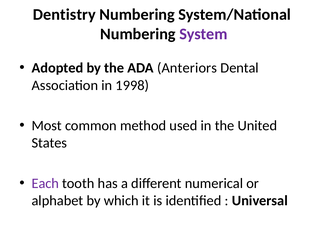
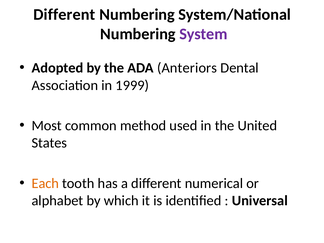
Dentistry: Dentistry -> Different (64, 15)
1998: 1998 -> 1999 (132, 85)
Each colour: purple -> orange (45, 183)
